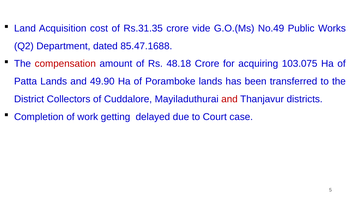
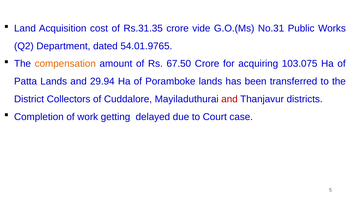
No.49: No.49 -> No.31 (271, 28)
85.47.1688: 85.47.1688 -> 54.01.9765 (146, 46)
compensation colour: red -> orange (65, 64)
48.18: 48.18 -> 67.50 (179, 64)
49.90: 49.90 -> 29.94 (102, 81)
